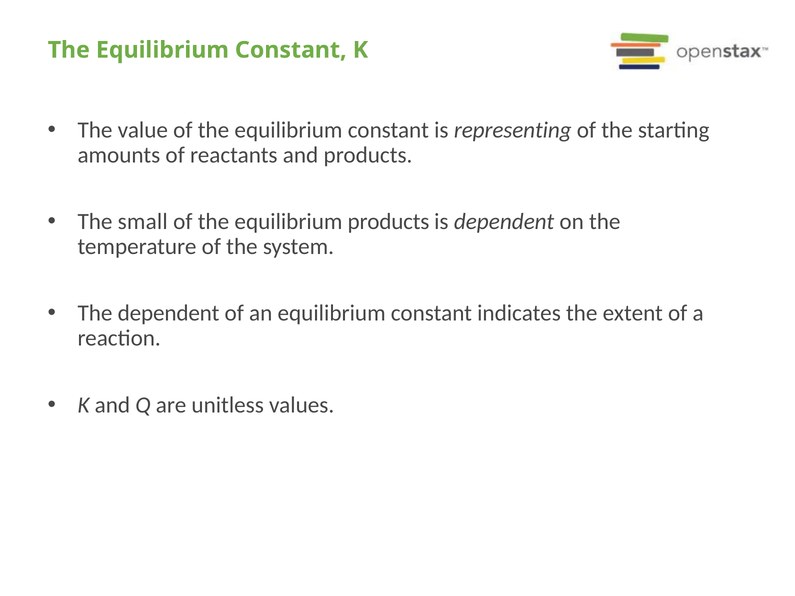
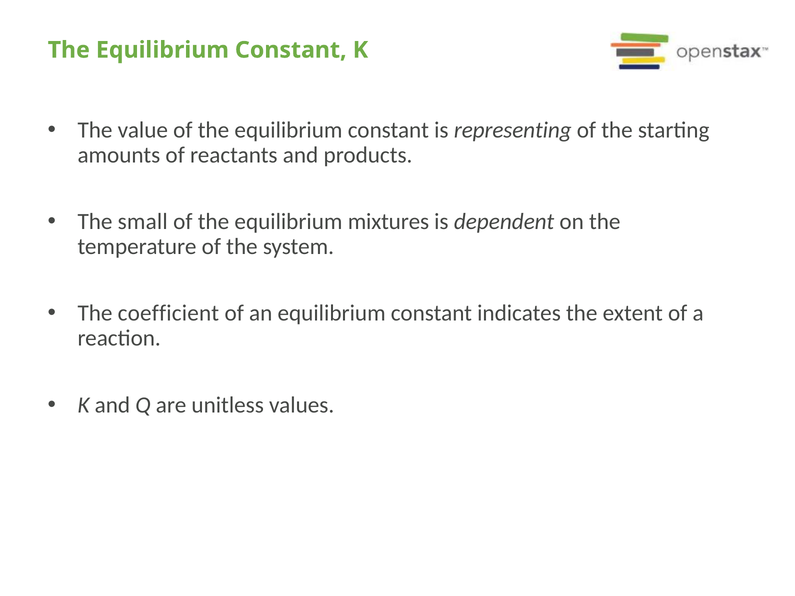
equilibrium products: products -> mixtures (388, 222)
The dependent: dependent -> coefficient (168, 313)
